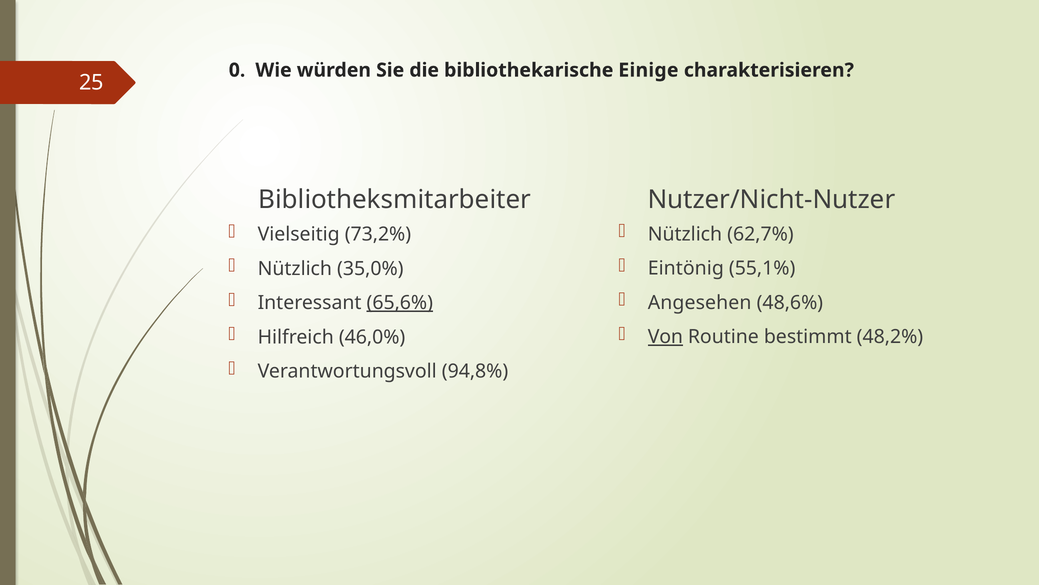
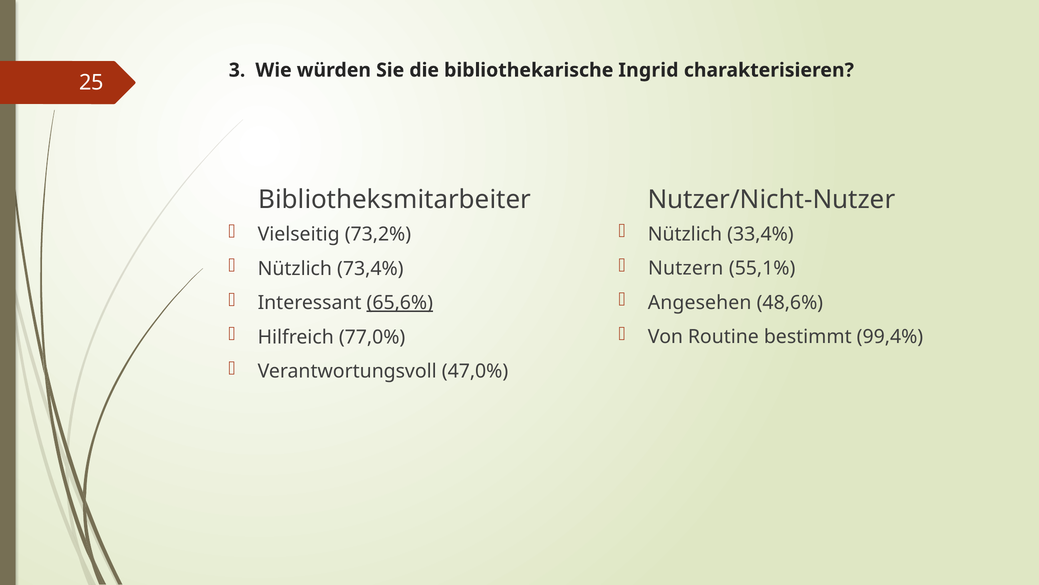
0: 0 -> 3 (237, 70)
Einige: Einige -> Ingrid (648, 70)
62,7%: 62,7% -> 33,4% (760, 234)
Eintönig: Eintönig -> Nutzern (686, 268)
35,0%: 35,0% -> 73,4% (370, 268)
Von underline: present -> none (665, 336)
48,2%: 48,2% -> 99,4% (890, 336)
46,0%: 46,0% -> 77,0% (372, 337)
94,8%: 94,8% -> 47,0% (475, 371)
